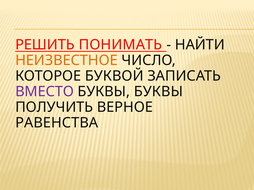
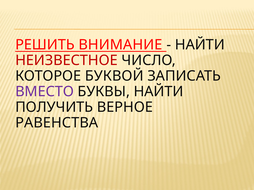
ПОНИМАТЬ: ПОНИМАТЬ -> ВНИМАНИЕ (120, 45)
НЕИЗВЕСТНОЕ colour: orange -> red (66, 61)
БУКВЫ БУКВЫ: БУКВЫ -> НАЙТИ (159, 92)
